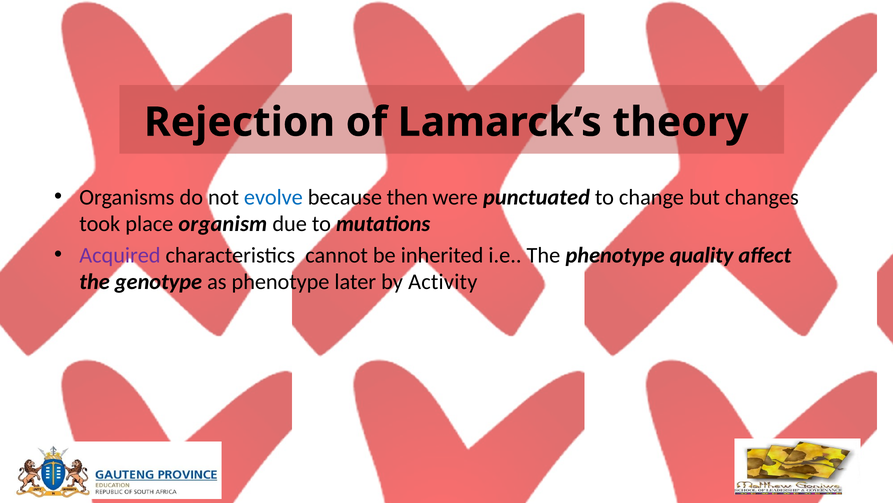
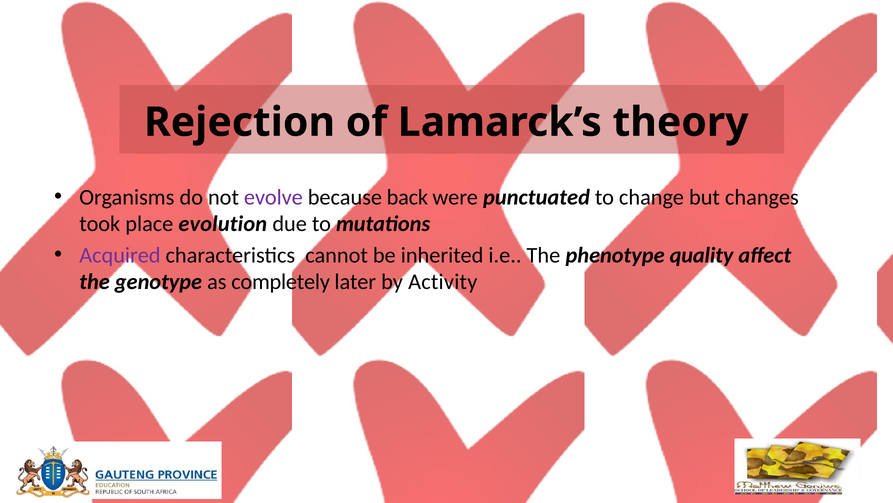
evolve colour: blue -> purple (273, 197)
then: then -> back (407, 197)
organism: organism -> evolution (223, 224)
as phenotype: phenotype -> completely (281, 282)
